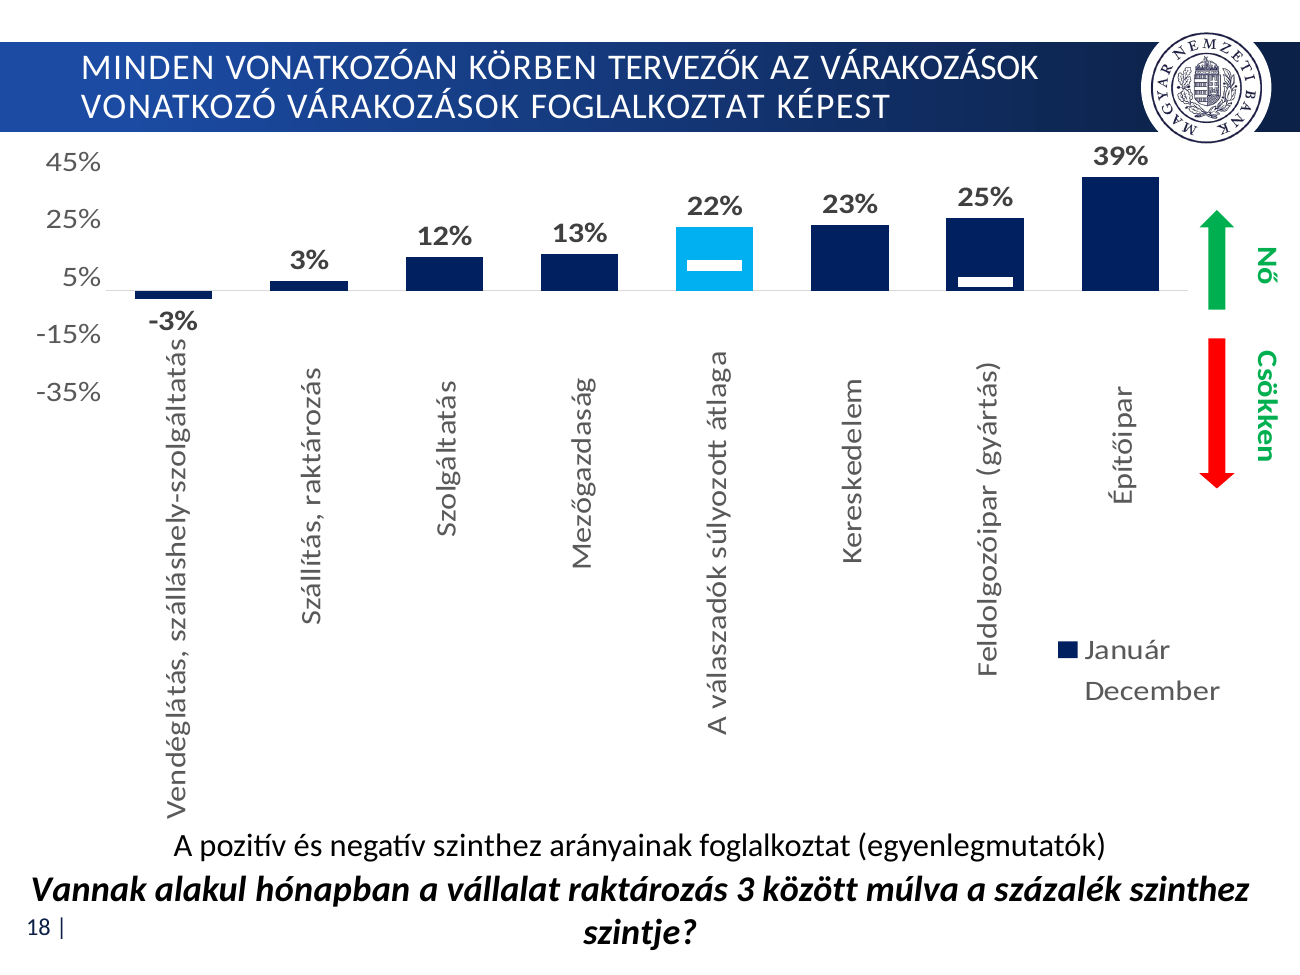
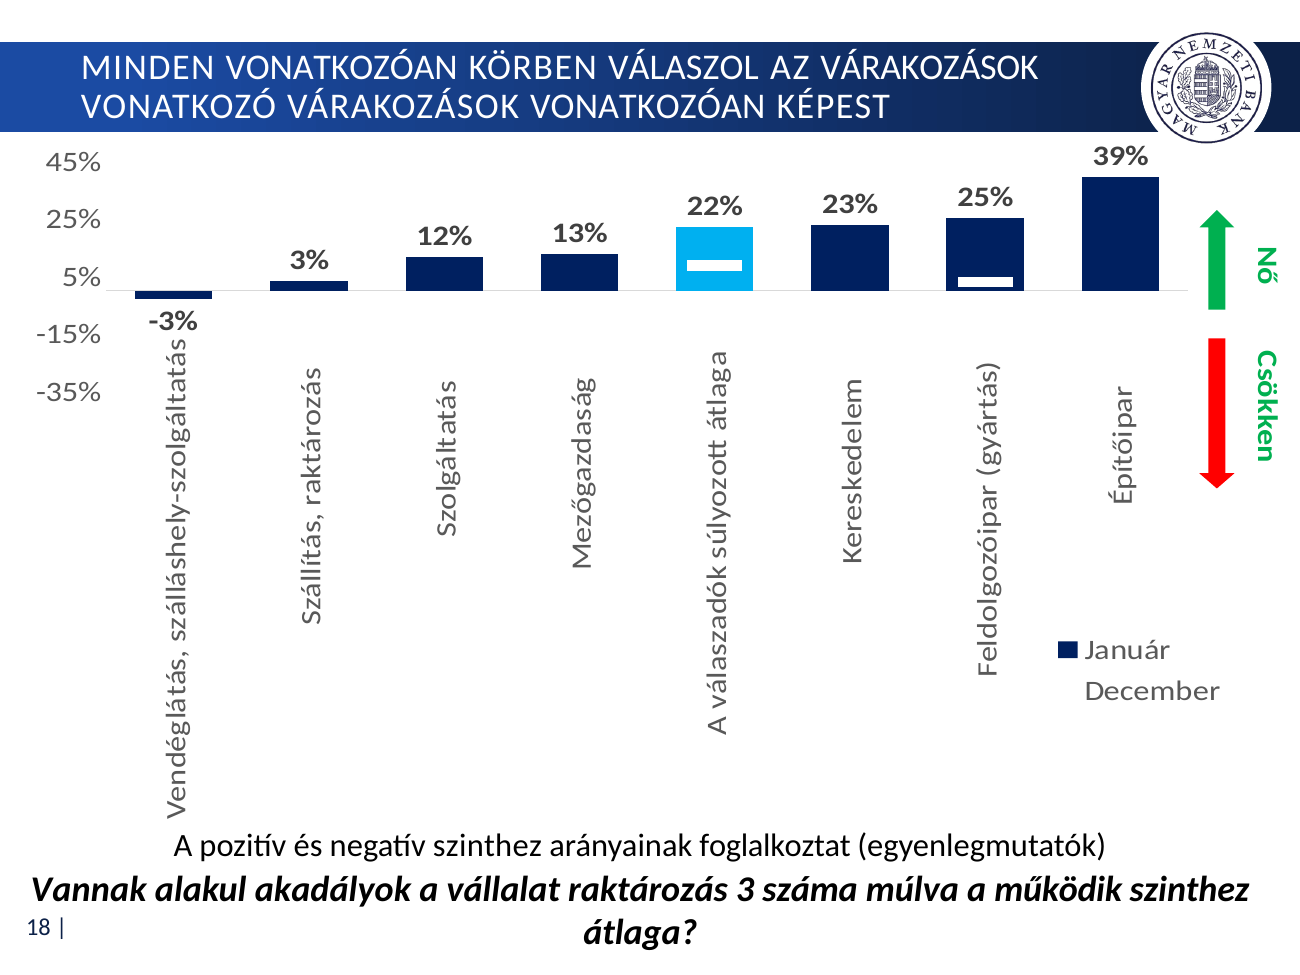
TERVEZŐK: TERVEZŐK -> VÁLASZOL (683, 68)
VÁRAKOZÁSOK FOGLALKOZTAT: FOGLALKOZTAT -> VONATKOZÓAN (648, 107)
hónapban: hónapban -> akadályok (333, 890)
között: között -> száma (810, 890)
százalék: százalék -> működik (1058, 890)
szintje: szintje -> átlaga (640, 933)
